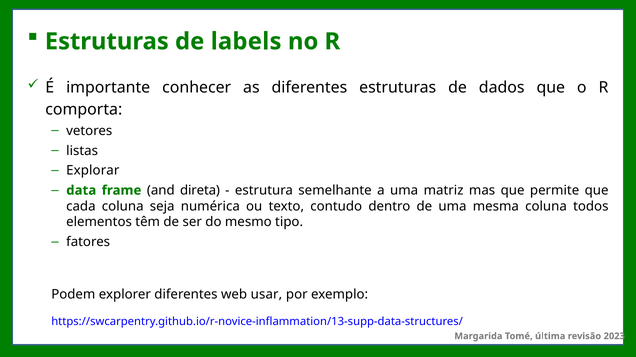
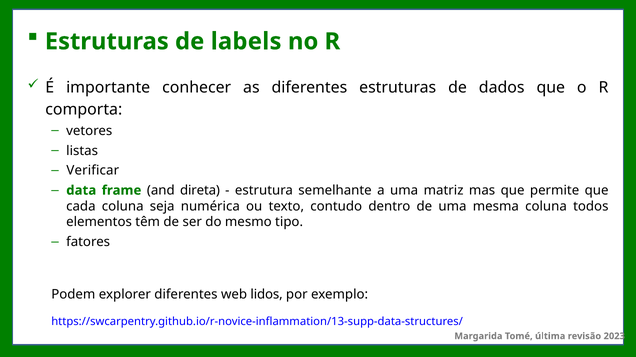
Explorar: Explorar -> Verificar (93, 171)
usar: usar -> lidos (267, 295)
